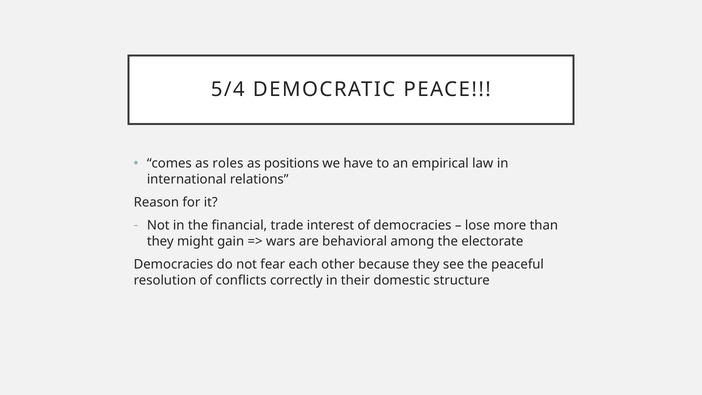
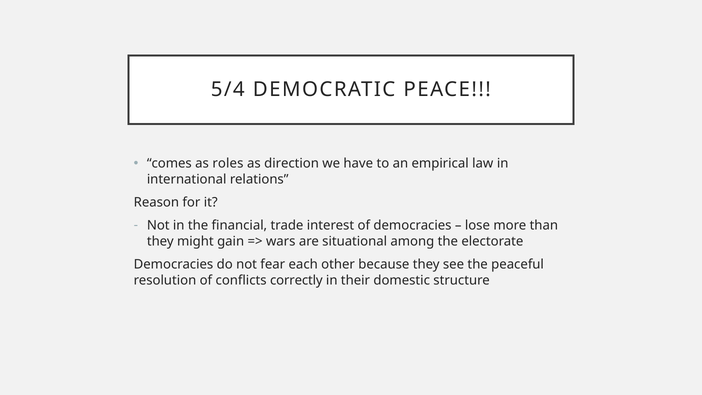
positions: positions -> direction (292, 163)
behavioral: behavioral -> situational (355, 241)
